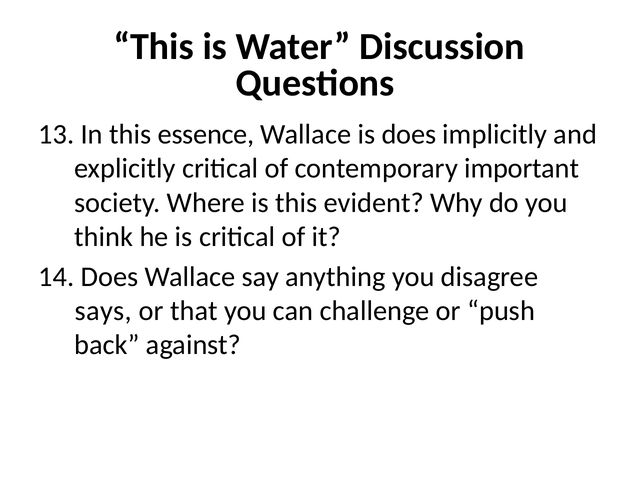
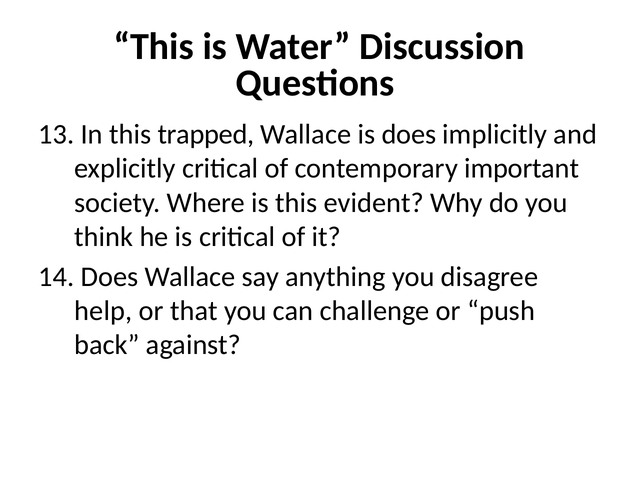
essence: essence -> trapped (206, 134)
says: says -> help (103, 310)
